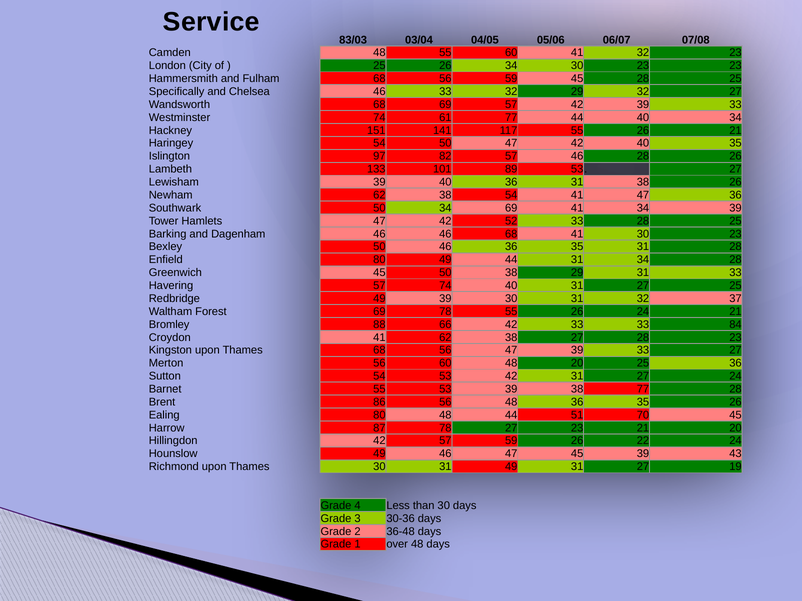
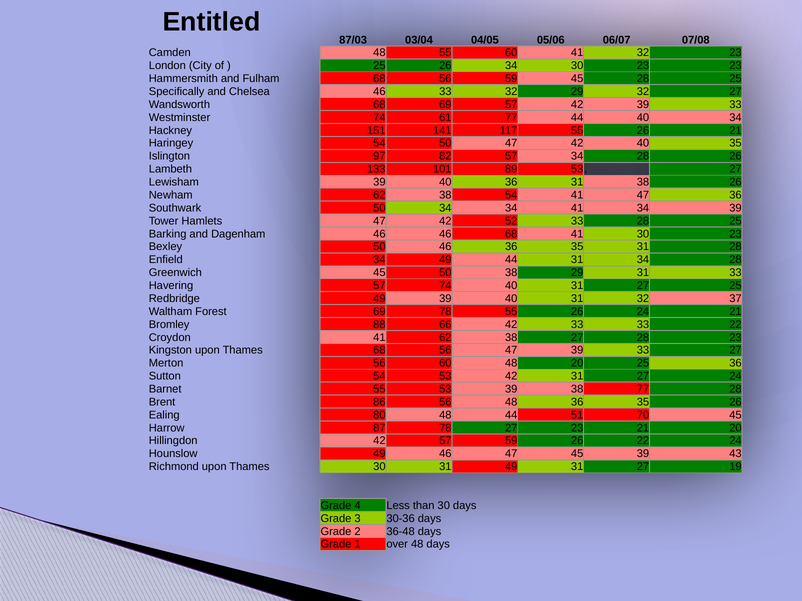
Service: Service -> Entitled (211, 22)
83/03: 83/03 -> 87/03 (353, 40)
57 46: 46 -> 34 (577, 156)
34 69: 69 -> 34 (511, 208)
Enfield 80: 80 -> 34 (379, 260)
49 39 30: 30 -> 40 (511, 299)
33 84: 84 -> 22 (735, 325)
